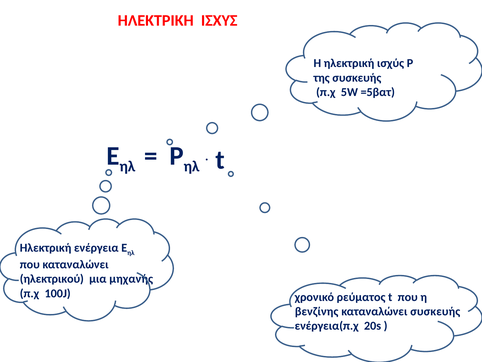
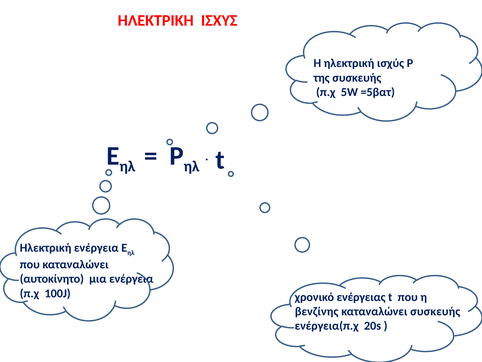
ηλεκτρικού: ηλεκτρικού -> αυτοκίνητο (52, 279)
μια μηχανής: μηχανής -> ενέργεια (131, 279)
ρεύματος: ρεύματος -> ενέργειας (361, 297)
